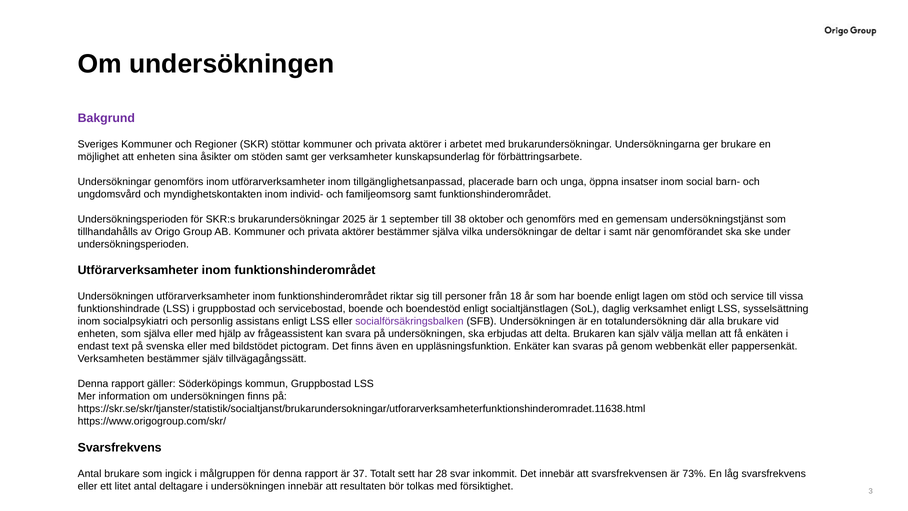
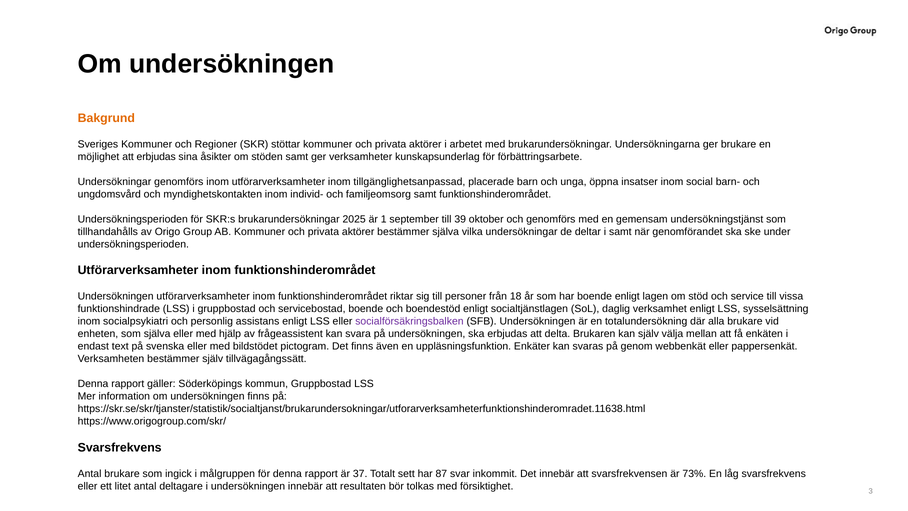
Bakgrund colour: purple -> orange (106, 118)
att enheten: enheten -> erbjudas (156, 157)
38: 38 -> 39 (460, 219)
28: 28 -> 87 (441, 473)
